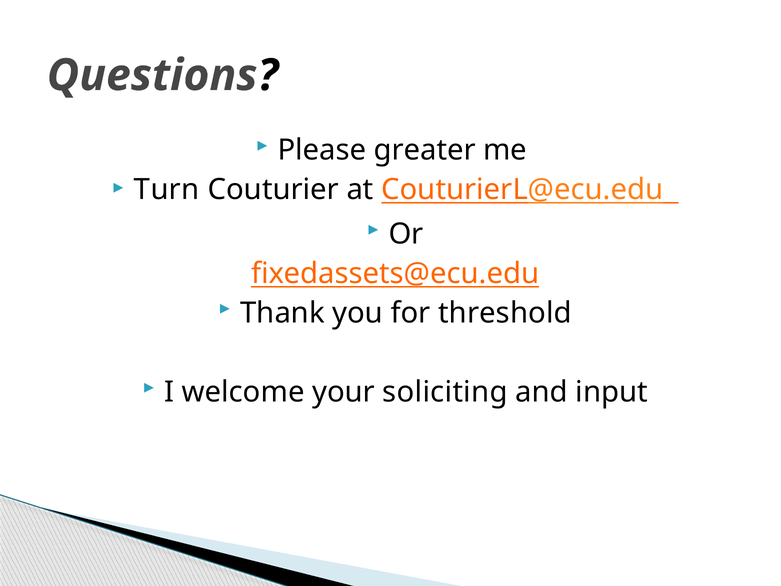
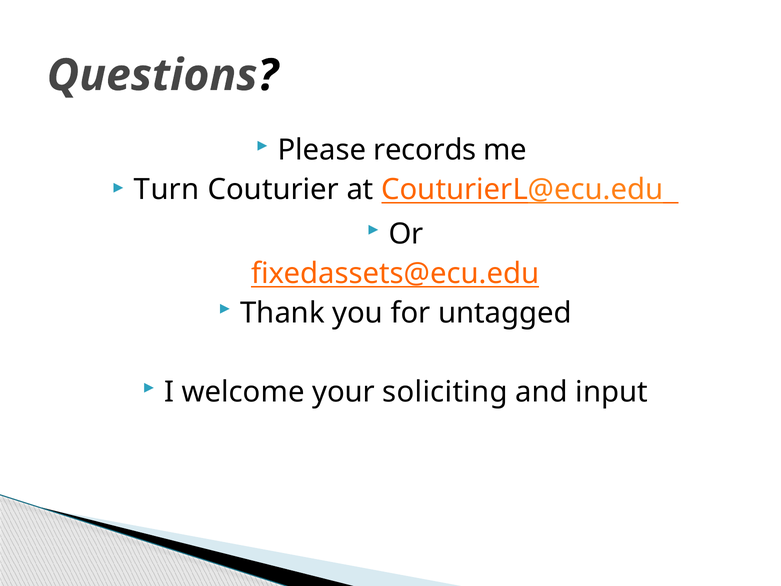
greater: greater -> records (425, 150)
threshold: threshold -> untagged (505, 313)
